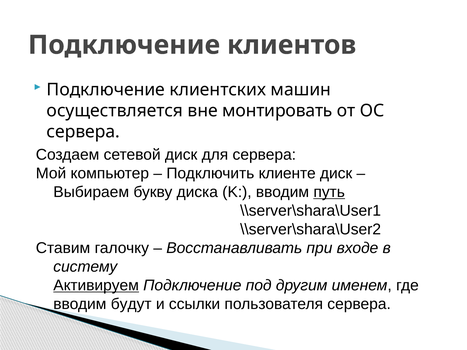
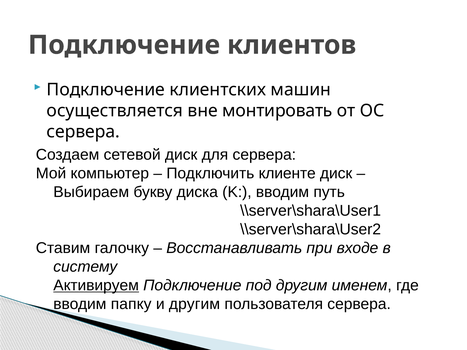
путь underline: present -> none (329, 192)
будут: будут -> папку (131, 304)
и ссылки: ссылки -> другим (194, 304)
